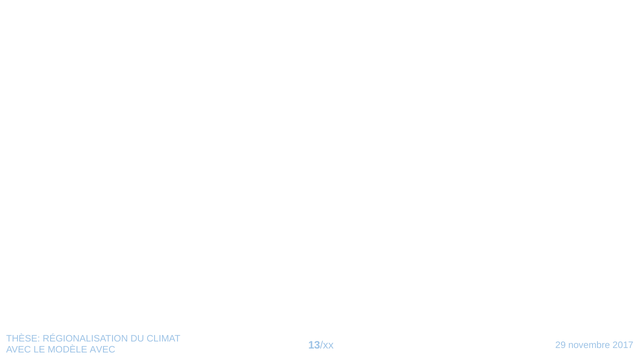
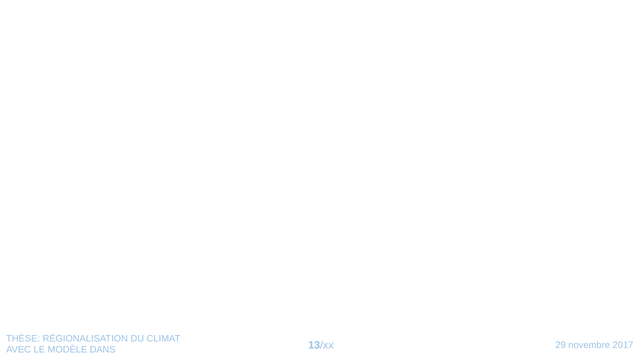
MODÈLE AVEC: AVEC -> DANS (103, 350)
